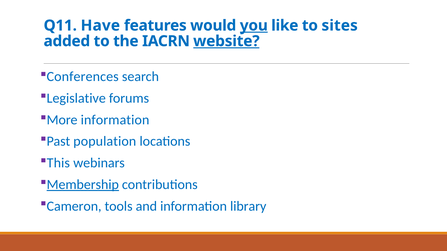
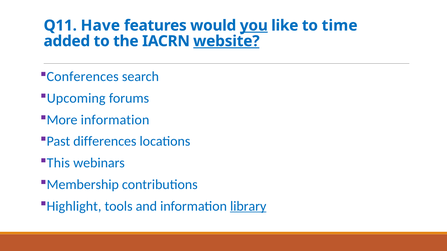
sites: sites -> time (340, 26)
Legislative: Legislative -> Upcoming (76, 98)
population: population -> differences (105, 142)
Membership underline: present -> none (83, 185)
Cameron: Cameron -> Highlight (74, 206)
library underline: none -> present (248, 206)
